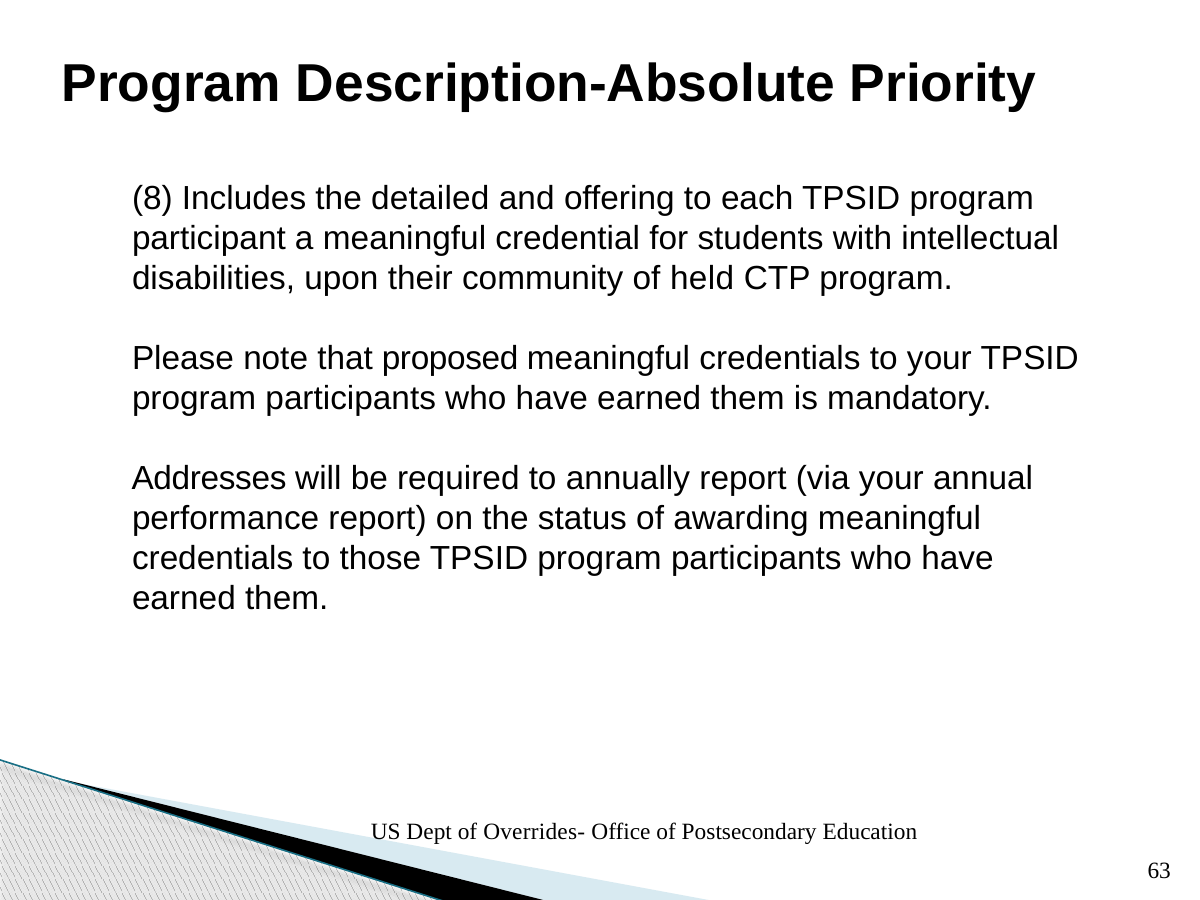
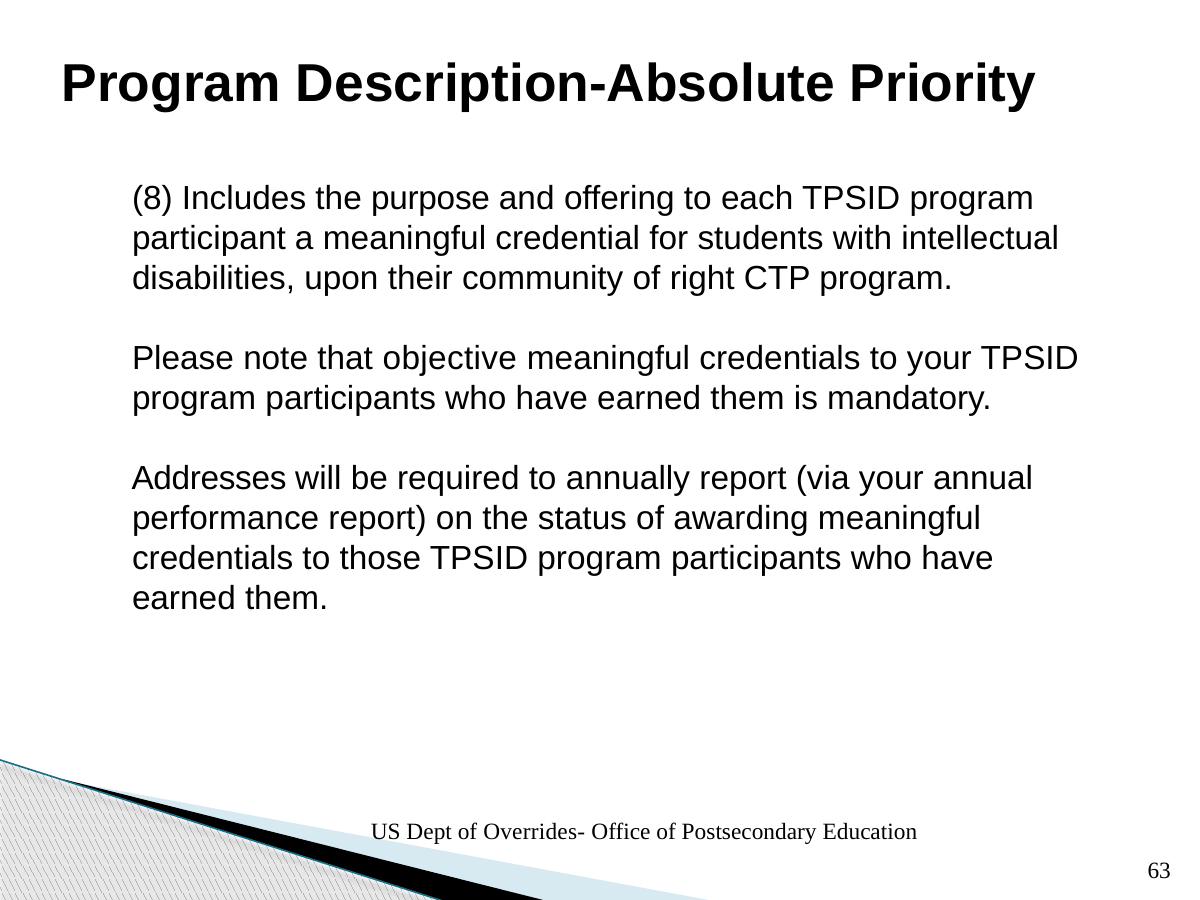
detailed: detailed -> purpose (431, 198)
held: held -> right (702, 278)
proposed: proposed -> objective (450, 358)
